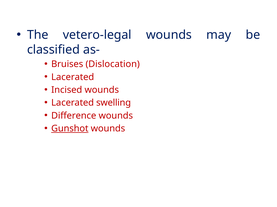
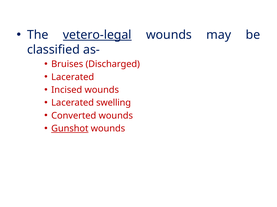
vetero-legal underline: none -> present (97, 35)
Dislocation: Dislocation -> Discharged (113, 64)
Difference: Difference -> Converted (74, 116)
